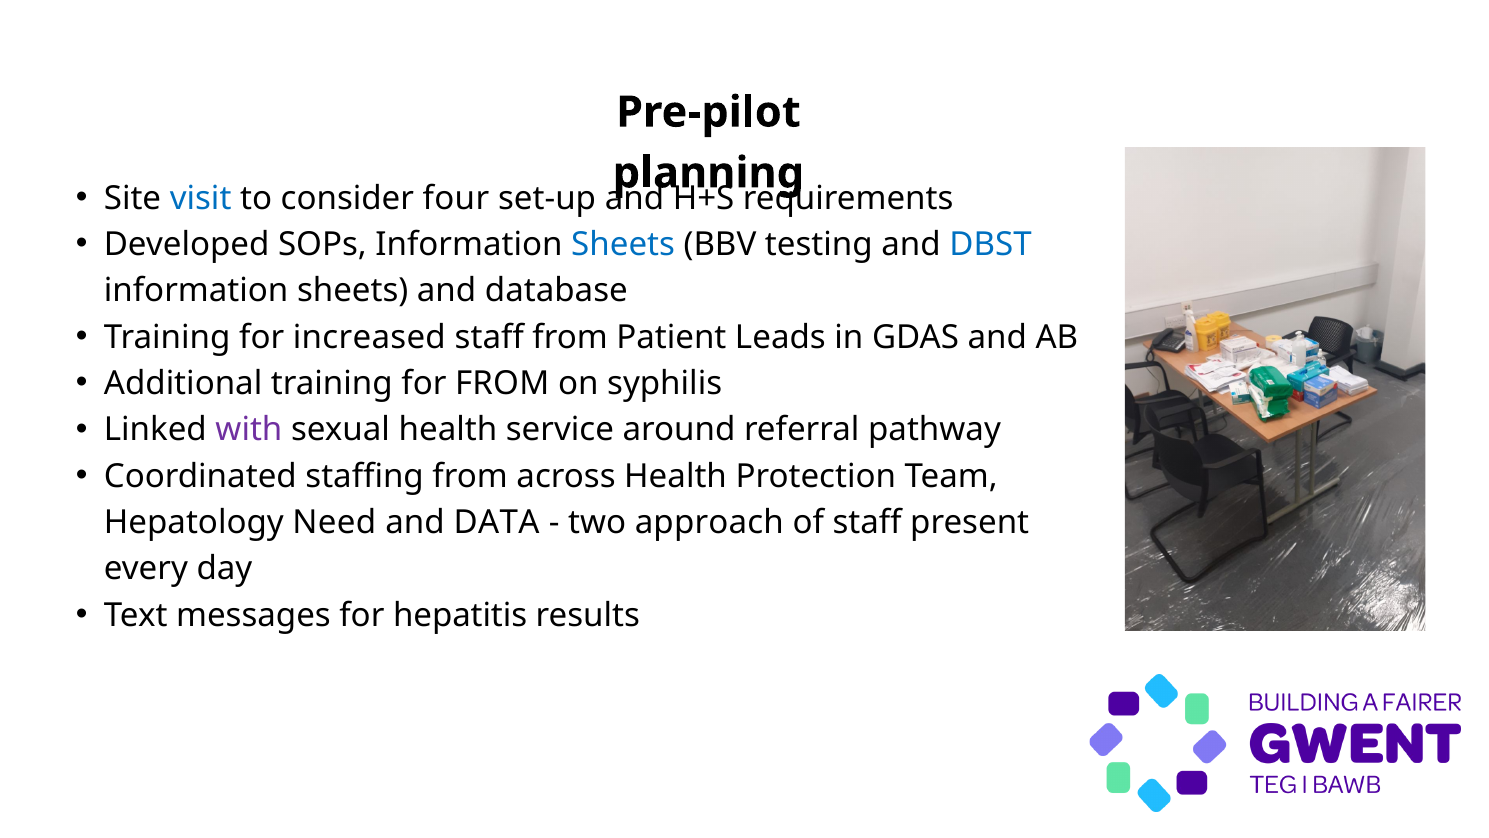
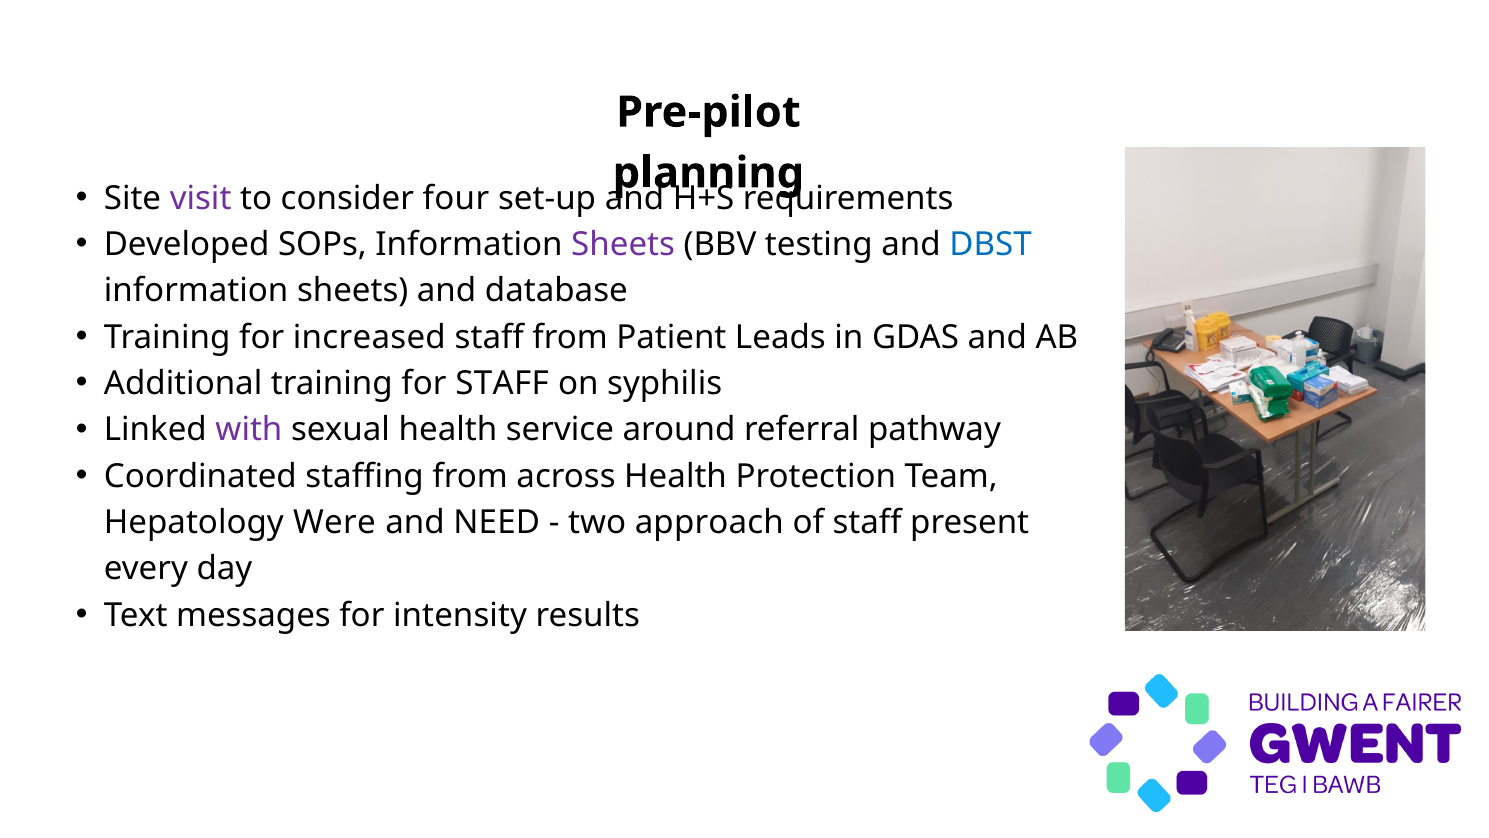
visit colour: blue -> purple (201, 198)
Sheets colour: blue -> purple (623, 245)
for FROM: FROM -> STAFF (502, 383)
Need: Need -> Were (334, 522)
DATA: DATA -> NEED (497, 522)
hepatitis: hepatitis -> intensity (460, 615)
